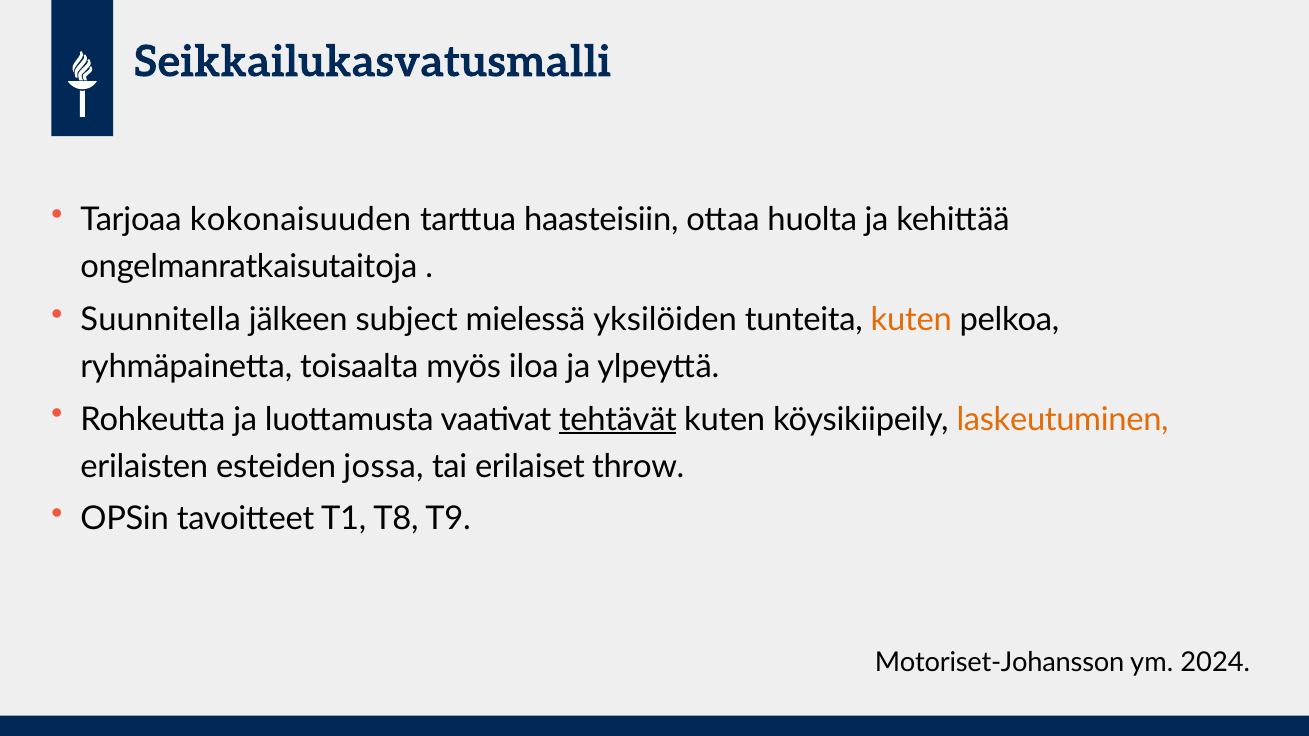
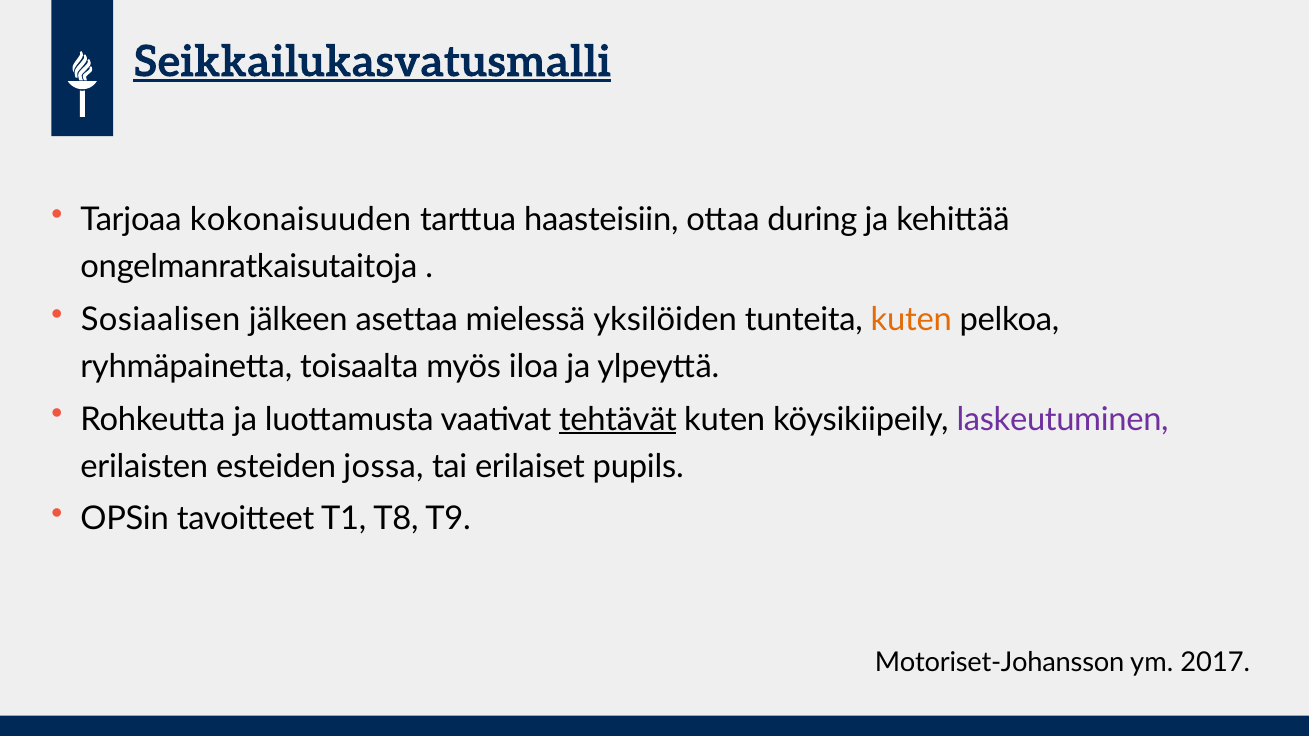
Seikkailukasvatusmalli underline: none -> present (372, 62)
huolta: huolta -> during (812, 220)
Suunnitella: Suunnitella -> Sosiaalisen (161, 320)
subject: subject -> asettaa (407, 320)
laskeutuminen colour: orange -> purple (1063, 420)
throw: throw -> pupils (638, 467)
2024: 2024 -> 2017 (1215, 663)
